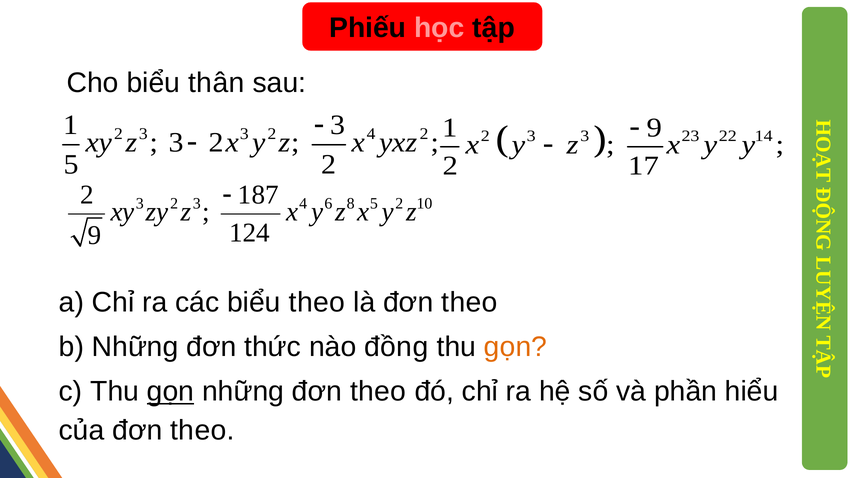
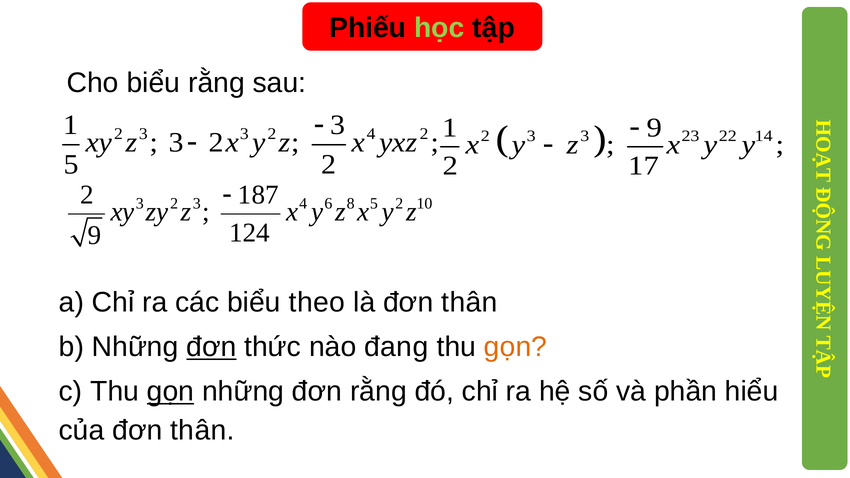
học colour: pink -> light green (439, 28)
biểu thân: thân -> rằng (216, 83)
là đơn theo: theo -> thân (469, 303)
đơn underline: none -> present (211, 347)
đồng: đồng -> đang (396, 347)
những đơn theo: theo -> rằng (378, 392)
của đơn theo: theo -> thân (202, 431)
